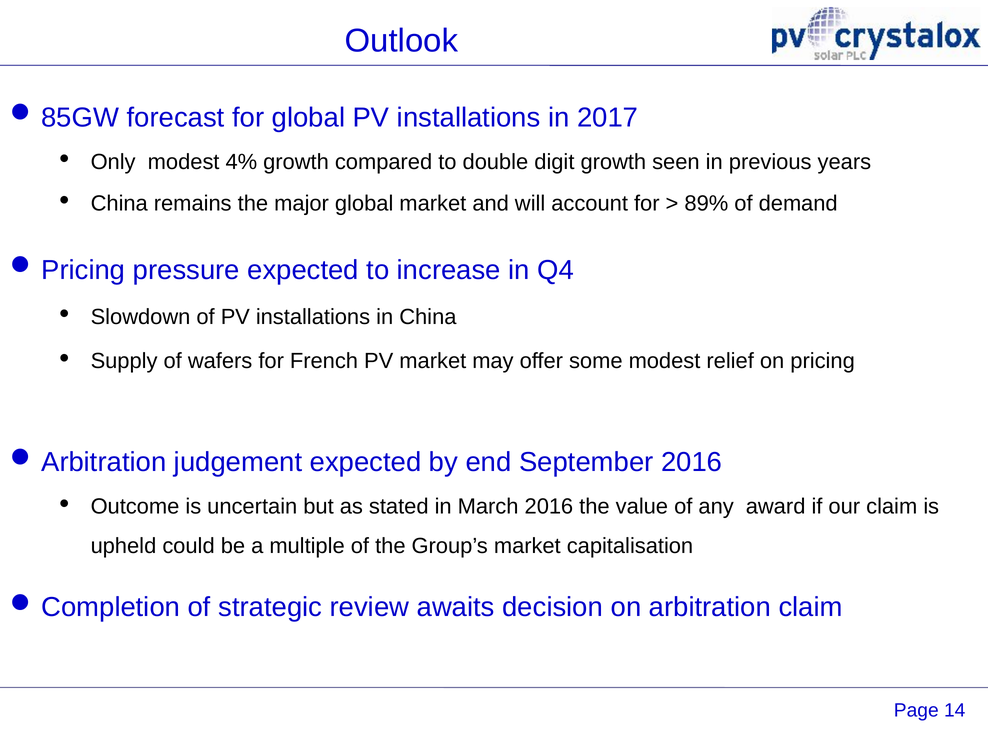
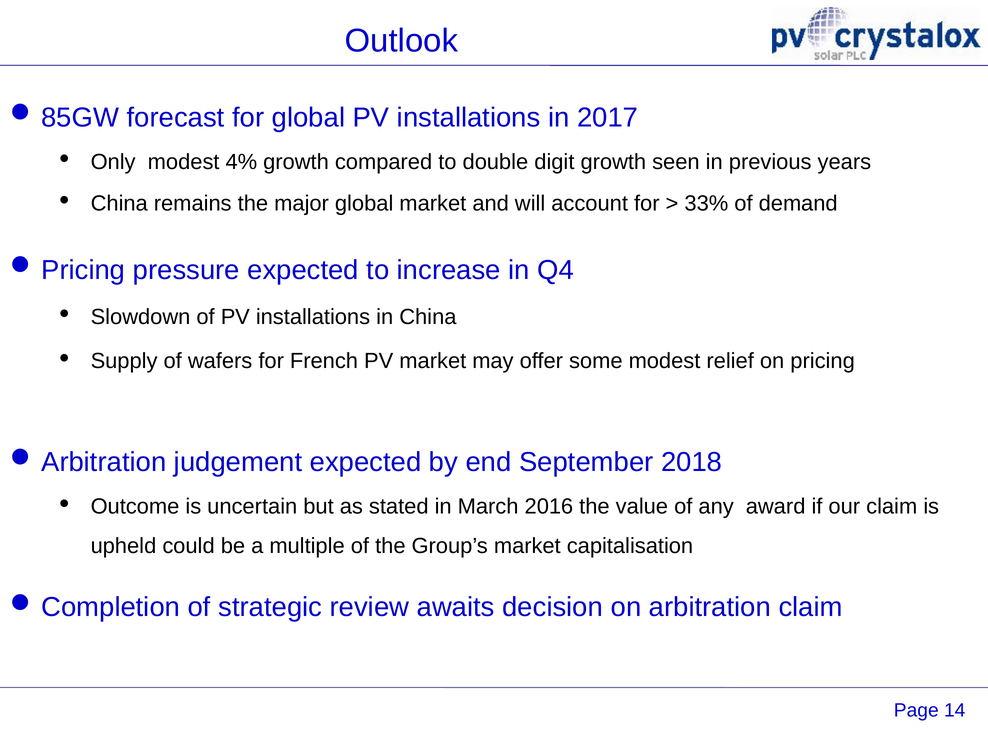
89%: 89% -> 33% (706, 203)
September 2016: 2016 -> 2018 (692, 462)
